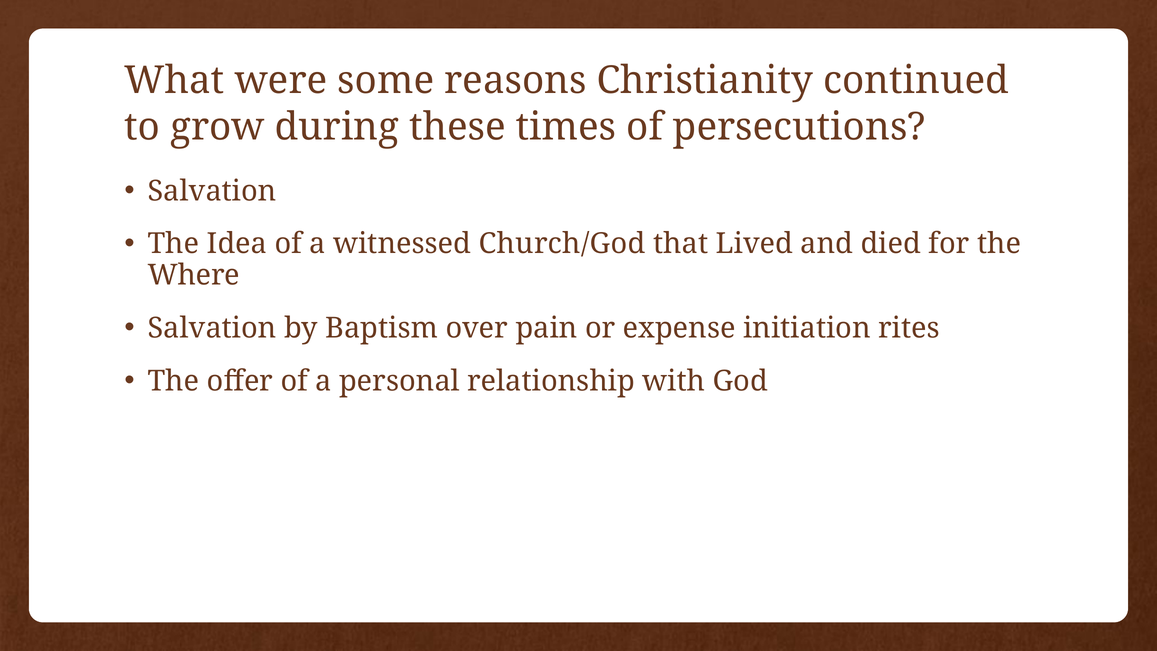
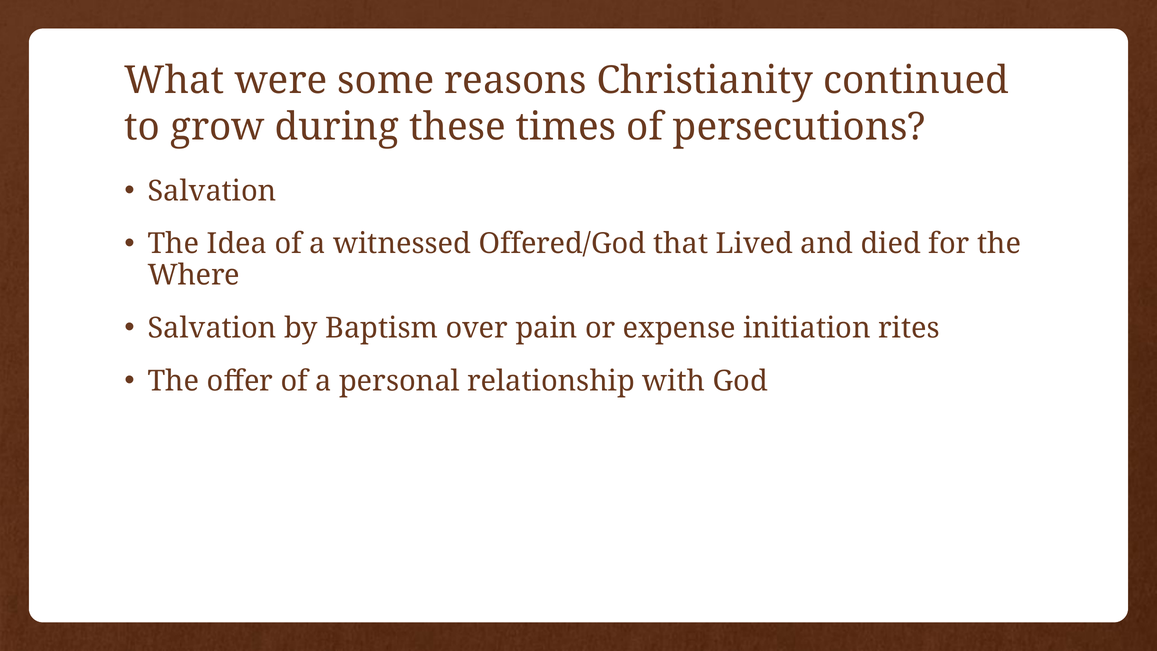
Church/God: Church/God -> Offered/God (562, 244)
